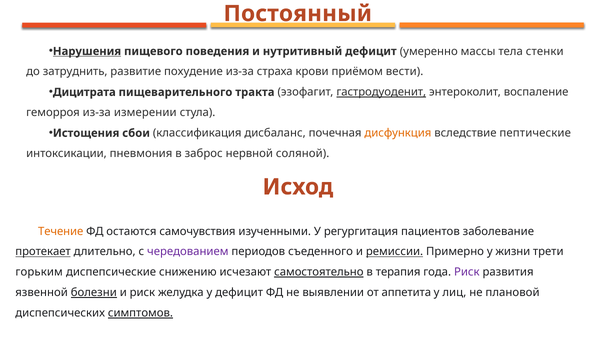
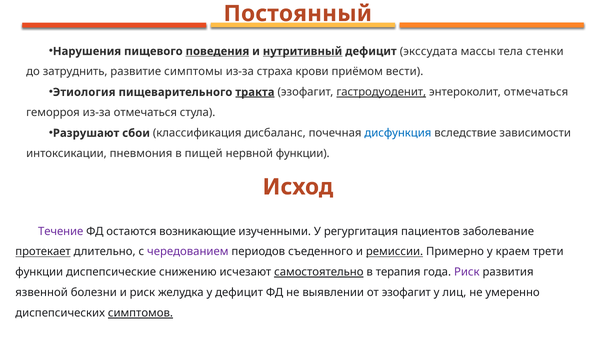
Нарушения underline: present -> none (87, 51)
поведения underline: none -> present (217, 51)
нутритивный underline: none -> present (303, 51)
умеренно: умеренно -> экссудата (429, 51)
похудение: похудение -> симптомы (193, 72)
Дицитрата: Дицитрата -> Этиология (84, 92)
тракта underline: none -> present (255, 92)
энтероколит воспаление: воспаление -> отмечаться (536, 92)
из-за измерении: измерении -> отмечаться (145, 113)
Истощения: Истощения -> Разрушают (86, 133)
дисфункция colour: orange -> blue (398, 133)
пептические: пептические -> зависимости (535, 133)
заброс: заброс -> пищей (204, 153)
нервной соляной: соляной -> функции (303, 153)
Течение colour: orange -> purple (61, 231)
самочувствия: самочувствия -> возникающие (197, 231)
жизни: жизни -> краем (513, 252)
горьким: горьким -> функции (39, 272)
болезни underline: present -> none (94, 293)
от аппетита: аппетита -> эзофагит (406, 293)
плановой: плановой -> умеренно (513, 293)
